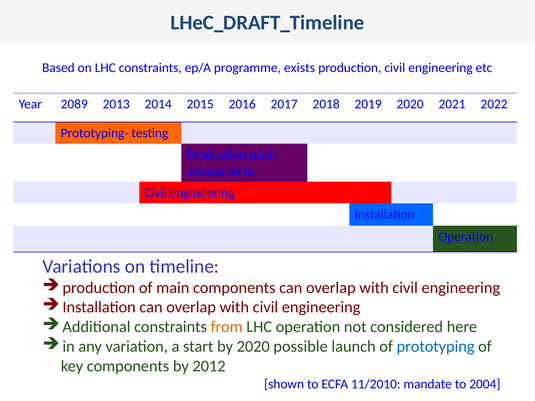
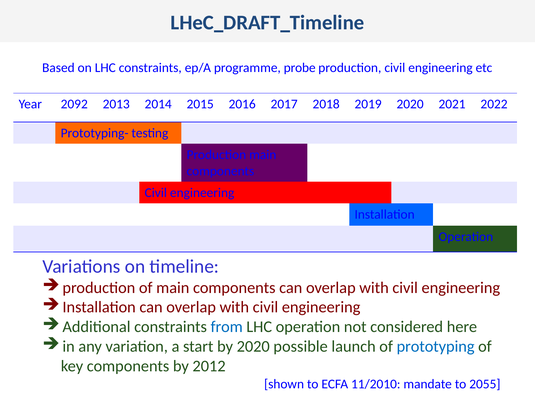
exists: exists -> probe (300, 68)
2089: 2089 -> 2092 (74, 104)
from colour: orange -> blue (227, 327)
2004: 2004 -> 2055 (485, 384)
